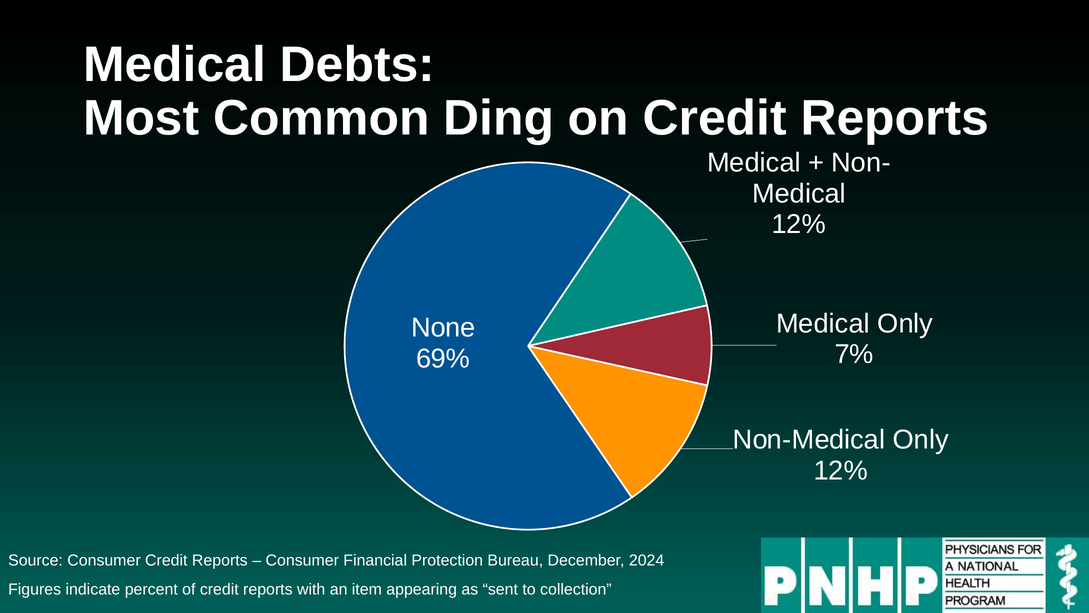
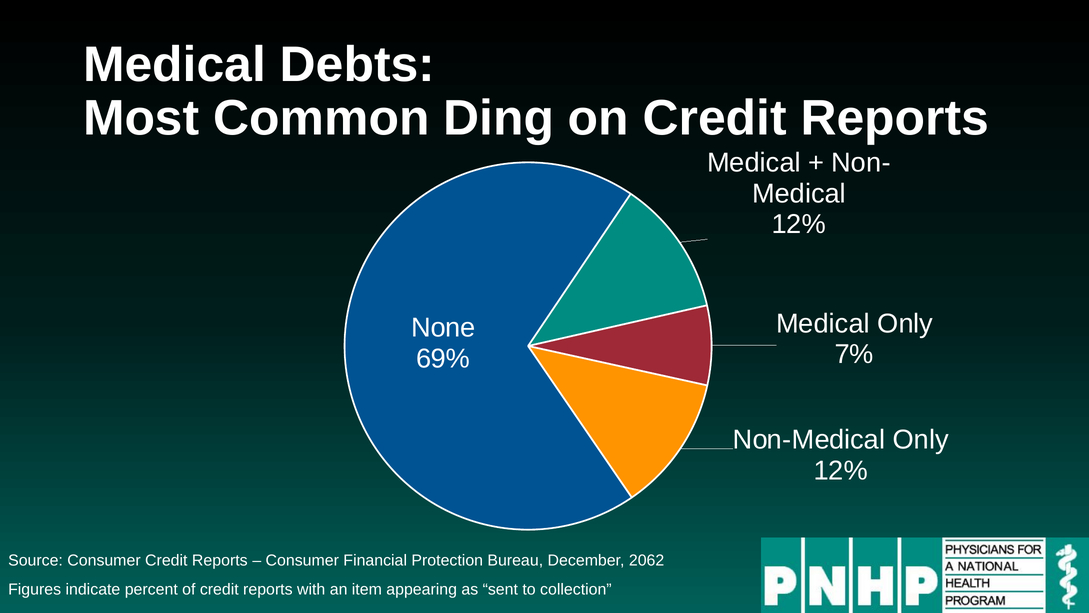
2024: 2024 -> 2062 (647, 560)
